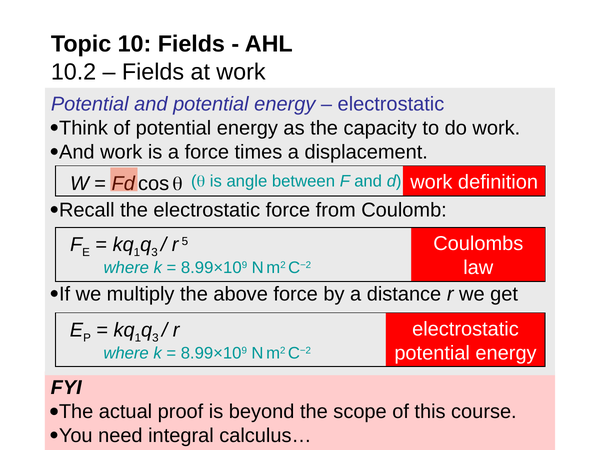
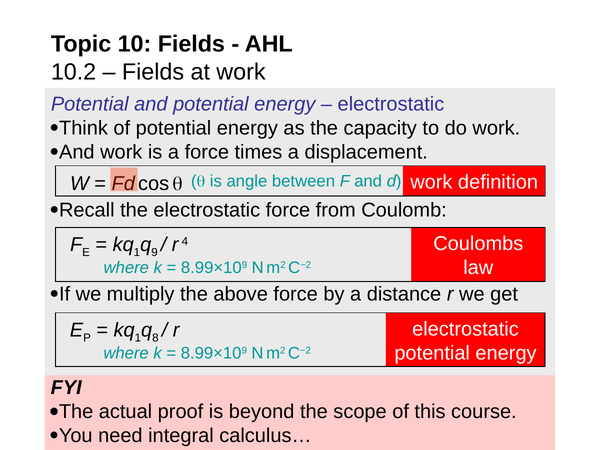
3: 3 -> 9 (154, 253)
5: 5 -> 4 (185, 242)
3: 3 -> 8 (155, 338)
